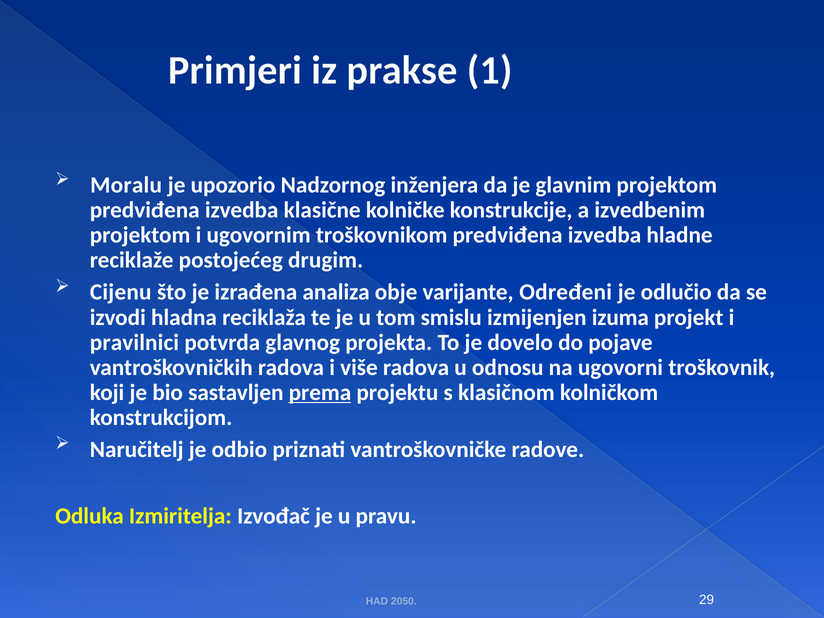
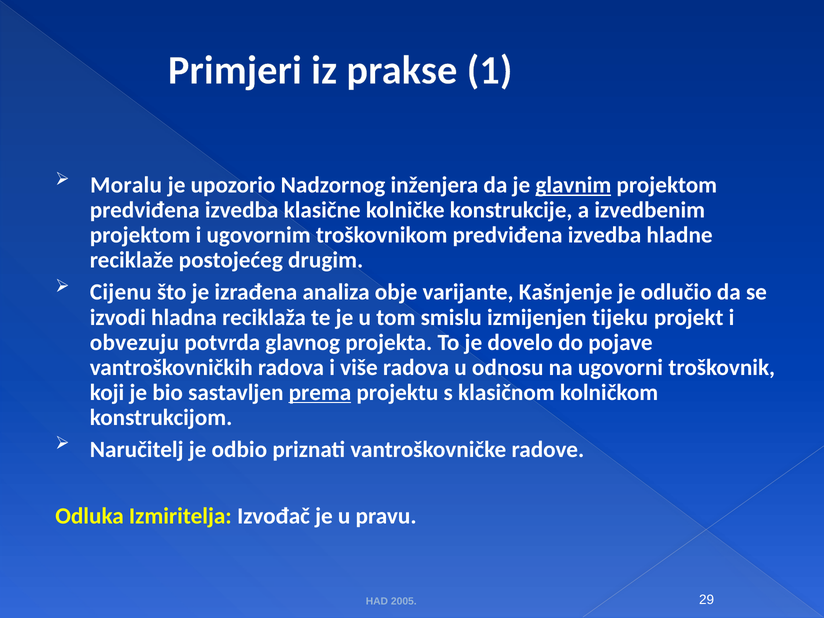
glavnim underline: none -> present (573, 185)
Određeni: Određeni -> Kašnjenje (566, 292)
izuma: izuma -> tijeku (620, 317)
pravilnici: pravilnici -> obvezuju (134, 342)
2050: 2050 -> 2005 (404, 602)
